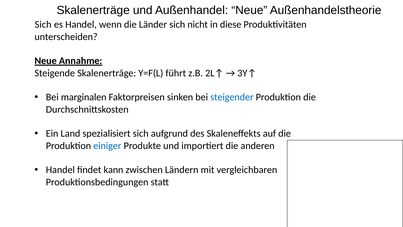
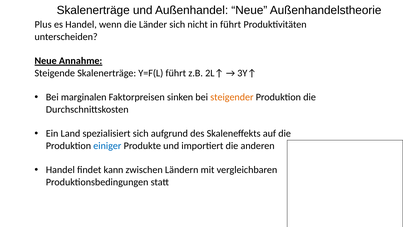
Sich: Sich -> Plus (43, 25)
in diese: diese -> führt (231, 25)
steigender colour: blue -> orange (232, 97)
